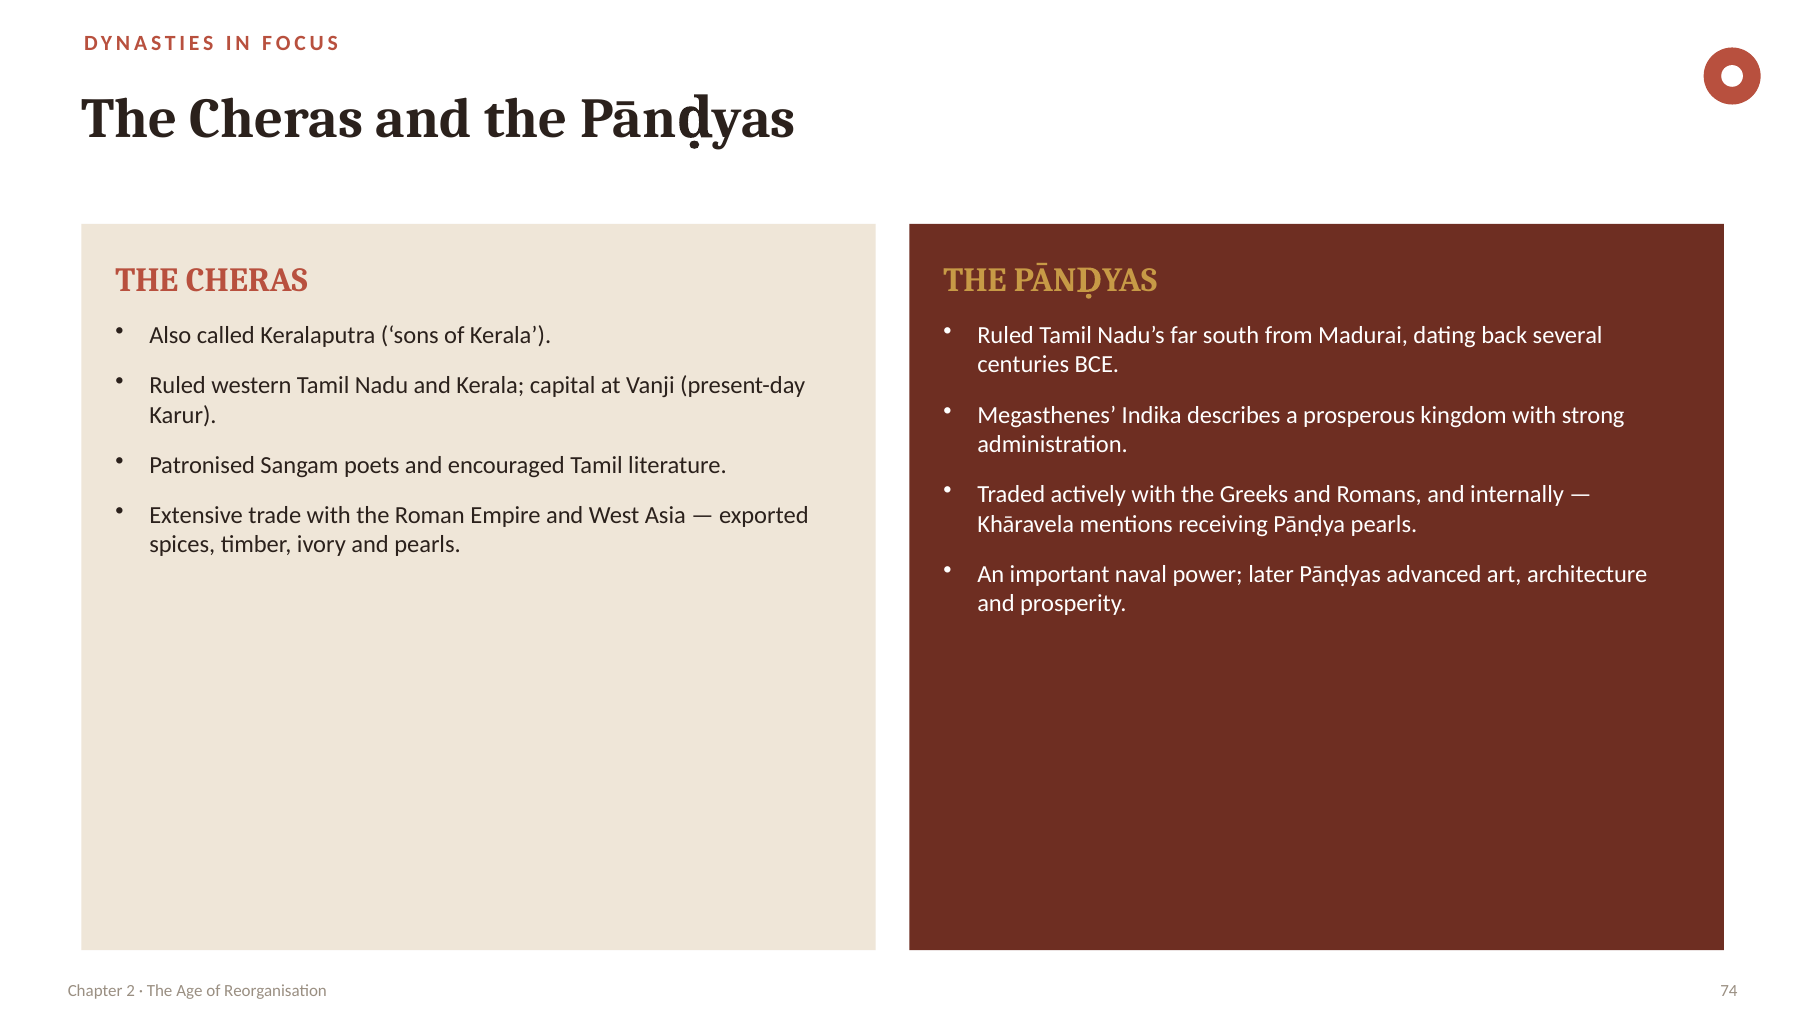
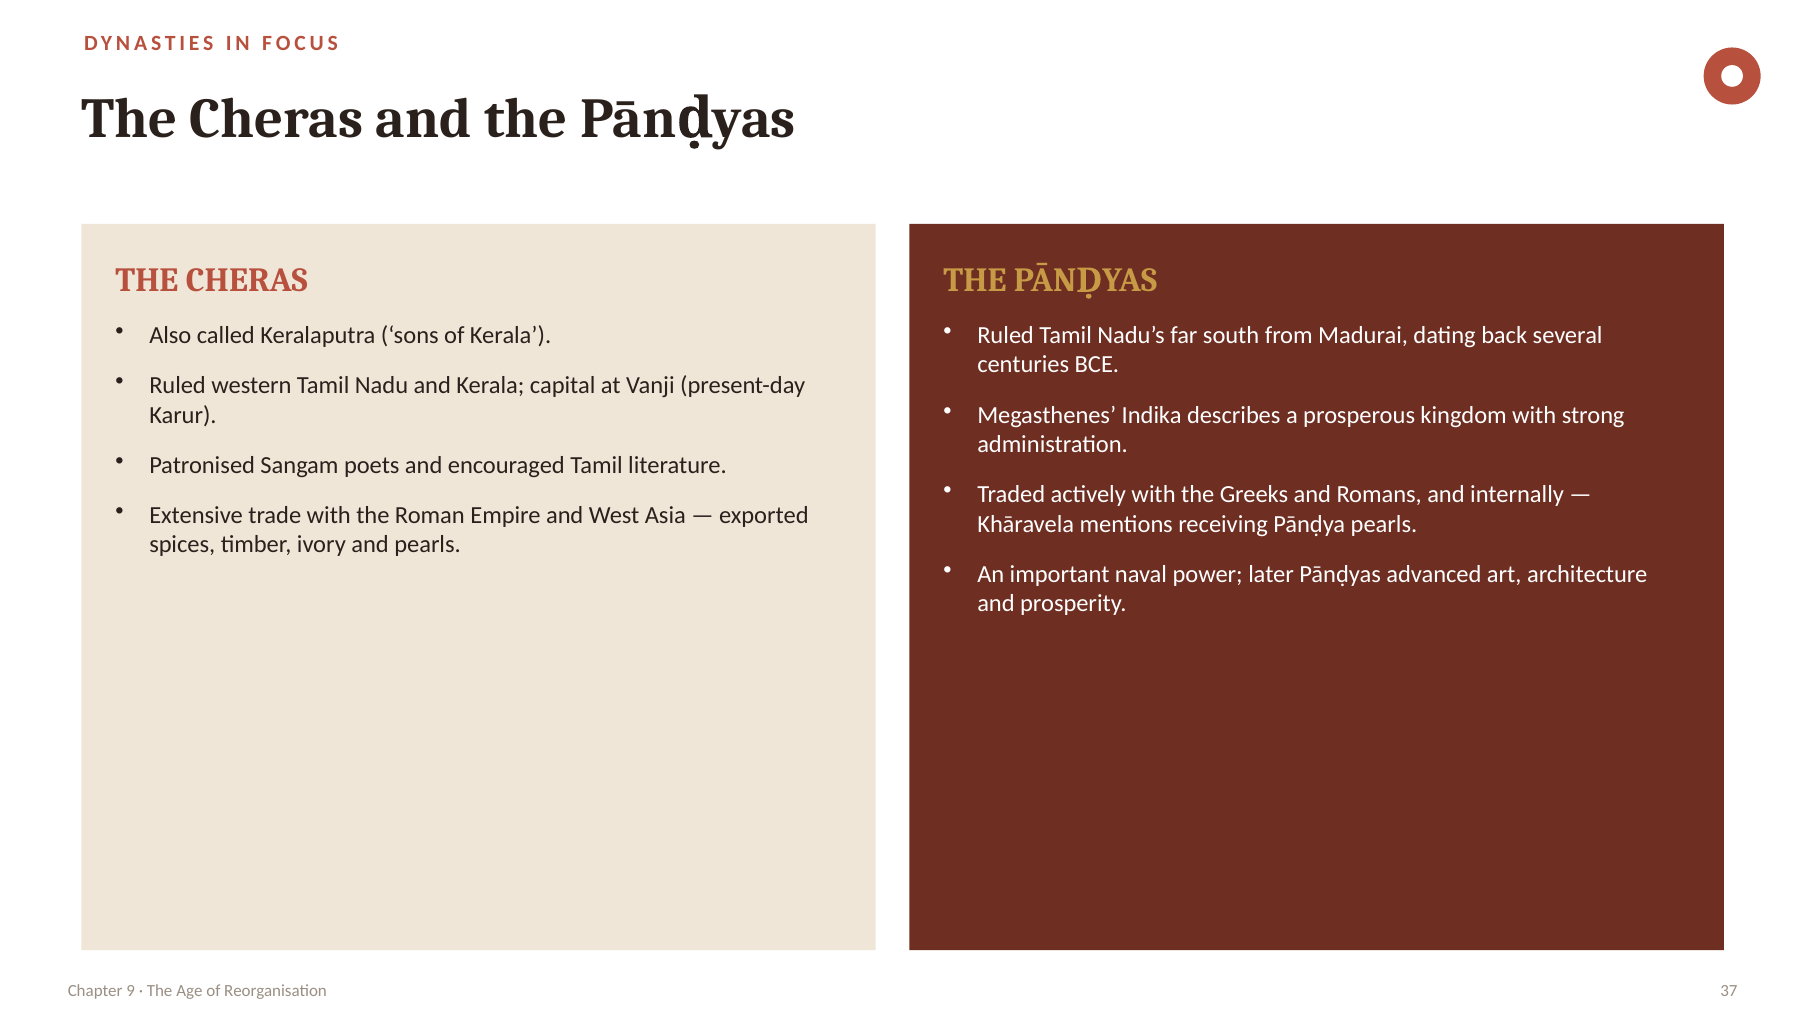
2: 2 -> 9 (131, 991)
74: 74 -> 37 (1729, 991)
